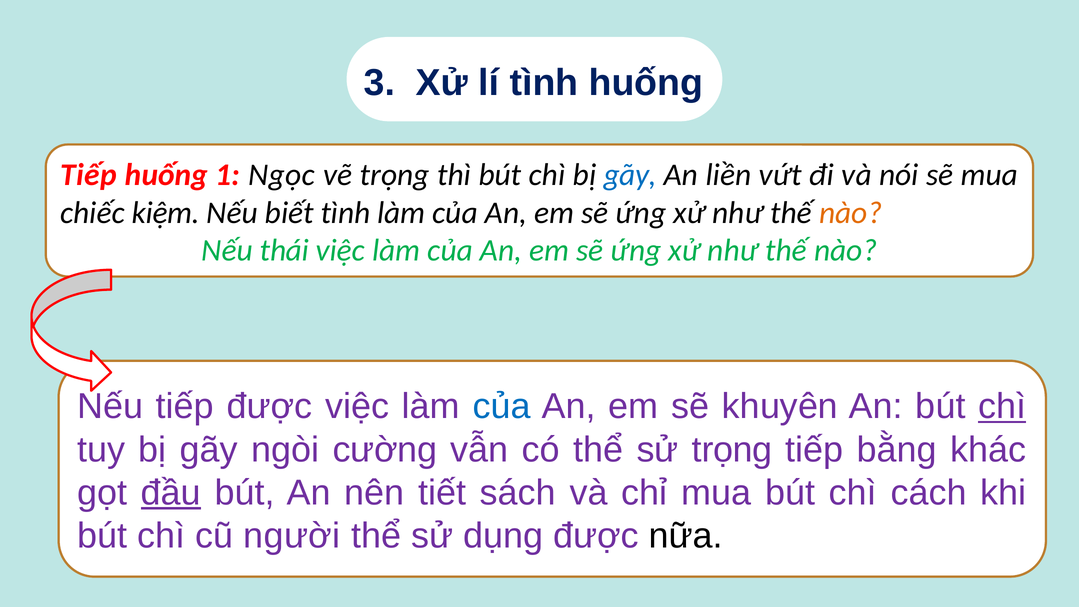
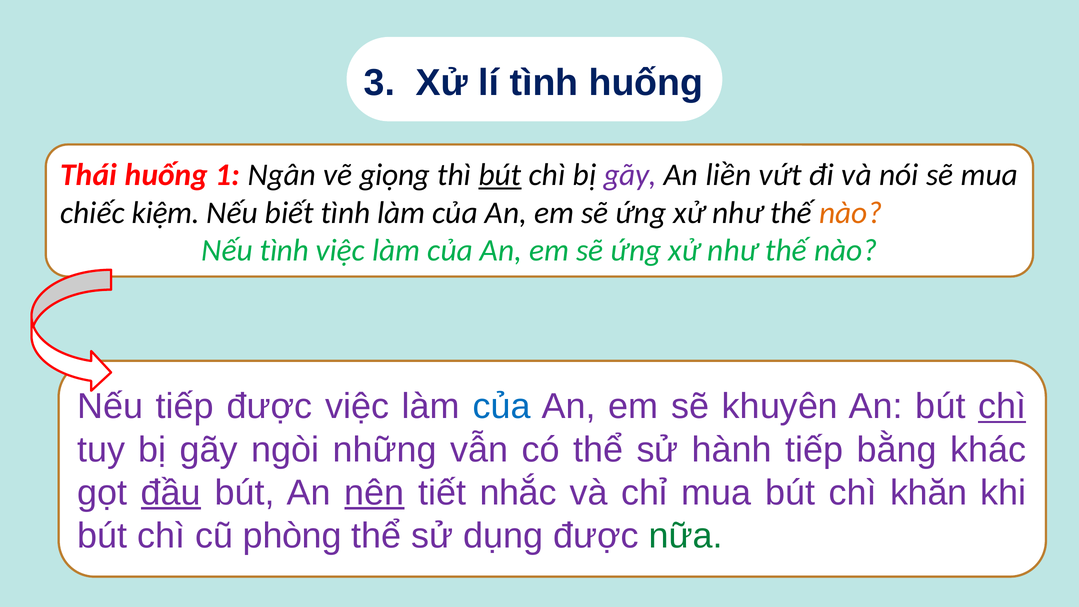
Tiếp: Tiếp -> Thái (89, 175)
Ngọc: Ngọc -> Ngân (282, 175)
vẽ trọng: trọng -> giọng (395, 175)
bút underline: none -> present (500, 175)
gãy colour: blue -> purple (630, 175)
Nếu thái: thái -> tình (284, 250)
cường: cường -> những (385, 450)
sử trọng: trọng -> hành (732, 450)
nên underline: none -> present (374, 493)
sách: sách -> nhắc (518, 493)
cách: cách -> khăn (929, 493)
người: người -> phòng (292, 536)
nữa colour: black -> green (686, 536)
